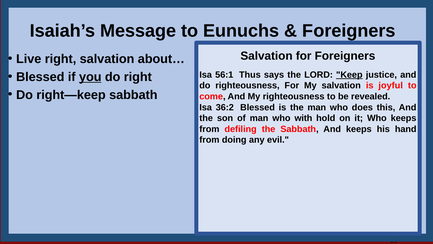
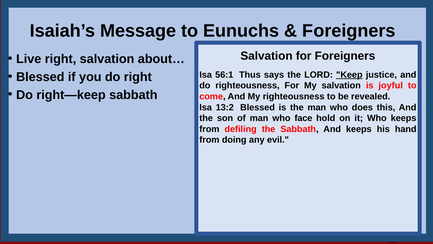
you underline: present -> none (90, 77)
36:2: 36:2 -> 13:2 (225, 107)
with: with -> face (303, 118)
